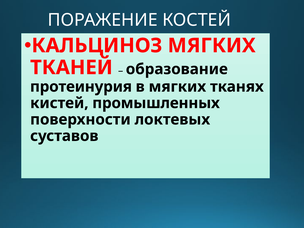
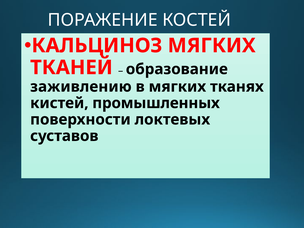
протеинурия: протеинурия -> заживлению (81, 87)
